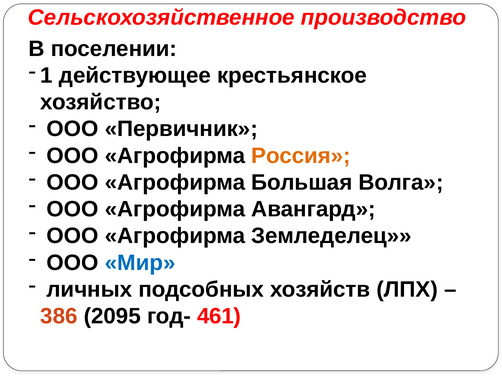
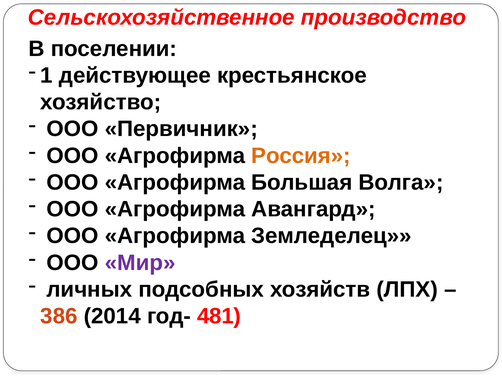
Мир colour: blue -> purple (140, 263)
2095: 2095 -> 2014 (112, 317)
461: 461 -> 481 (219, 317)
